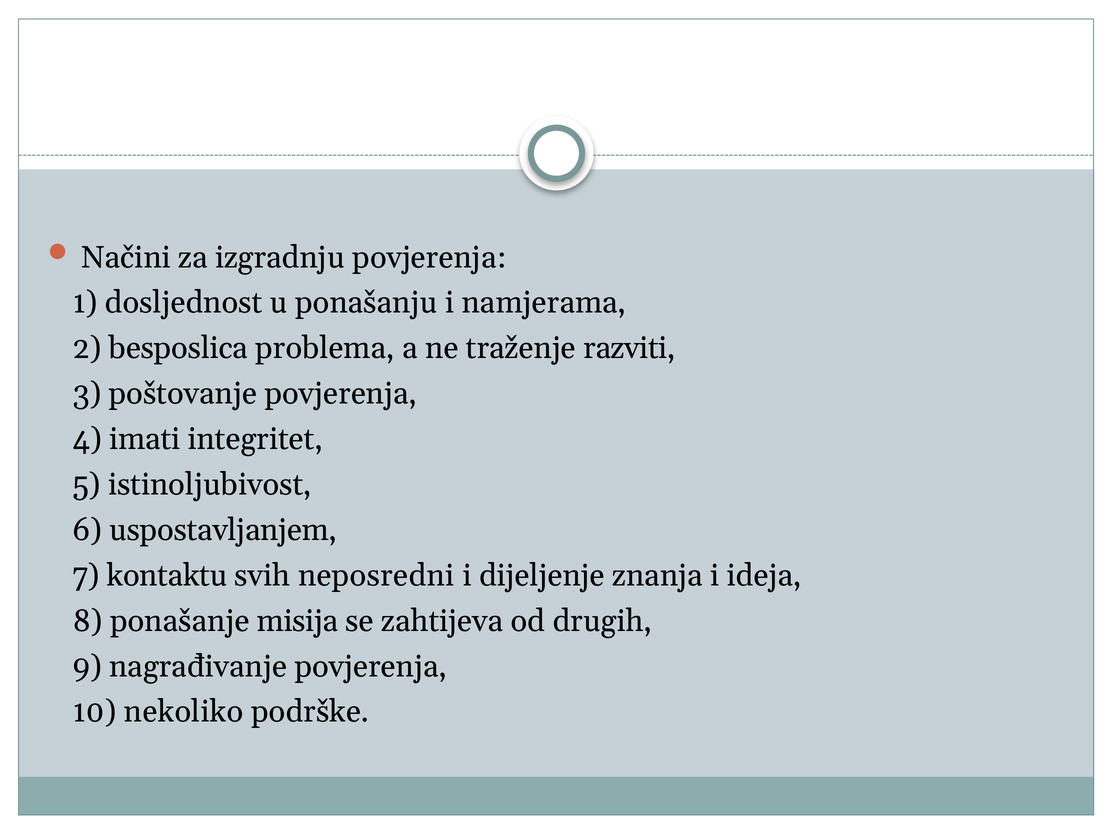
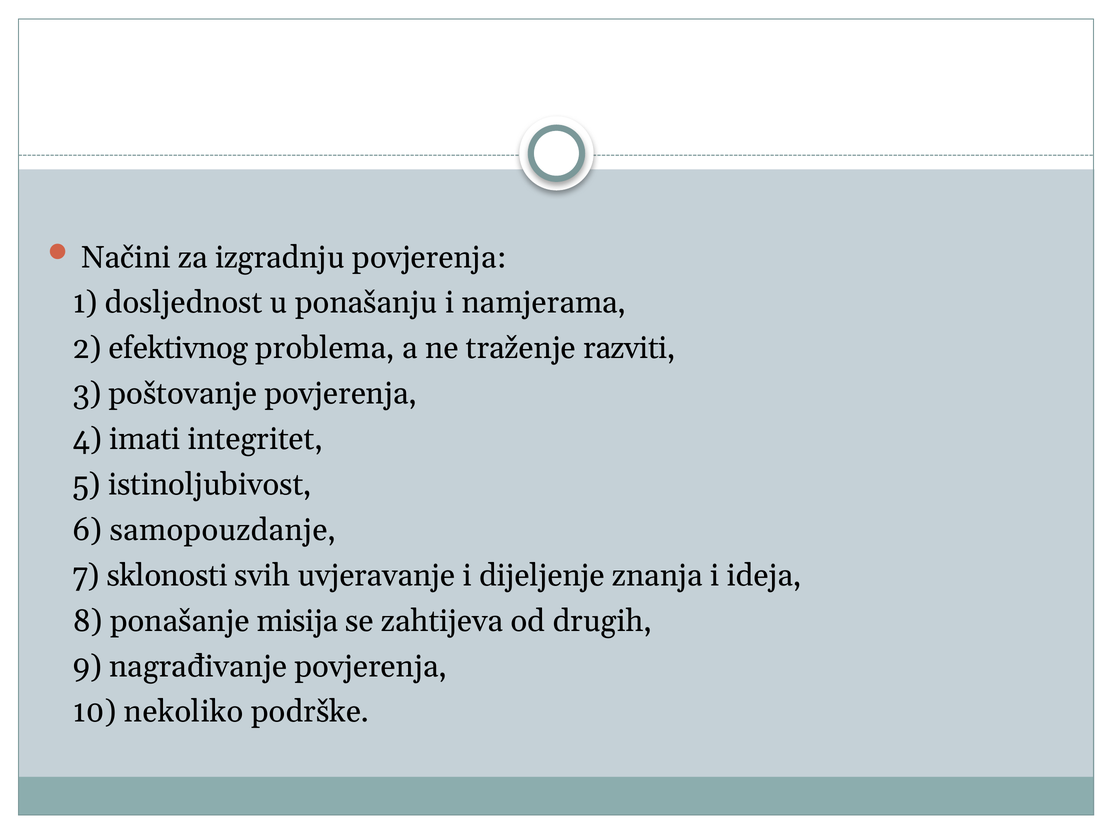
besposlica: besposlica -> efektivnog (179, 349)
uspostavljanjem: uspostavljanjem -> samopouzdanje (223, 530)
kontaktu: kontaktu -> sklonosti (167, 576)
neposredni: neposredni -> uvjeravanje (376, 576)
